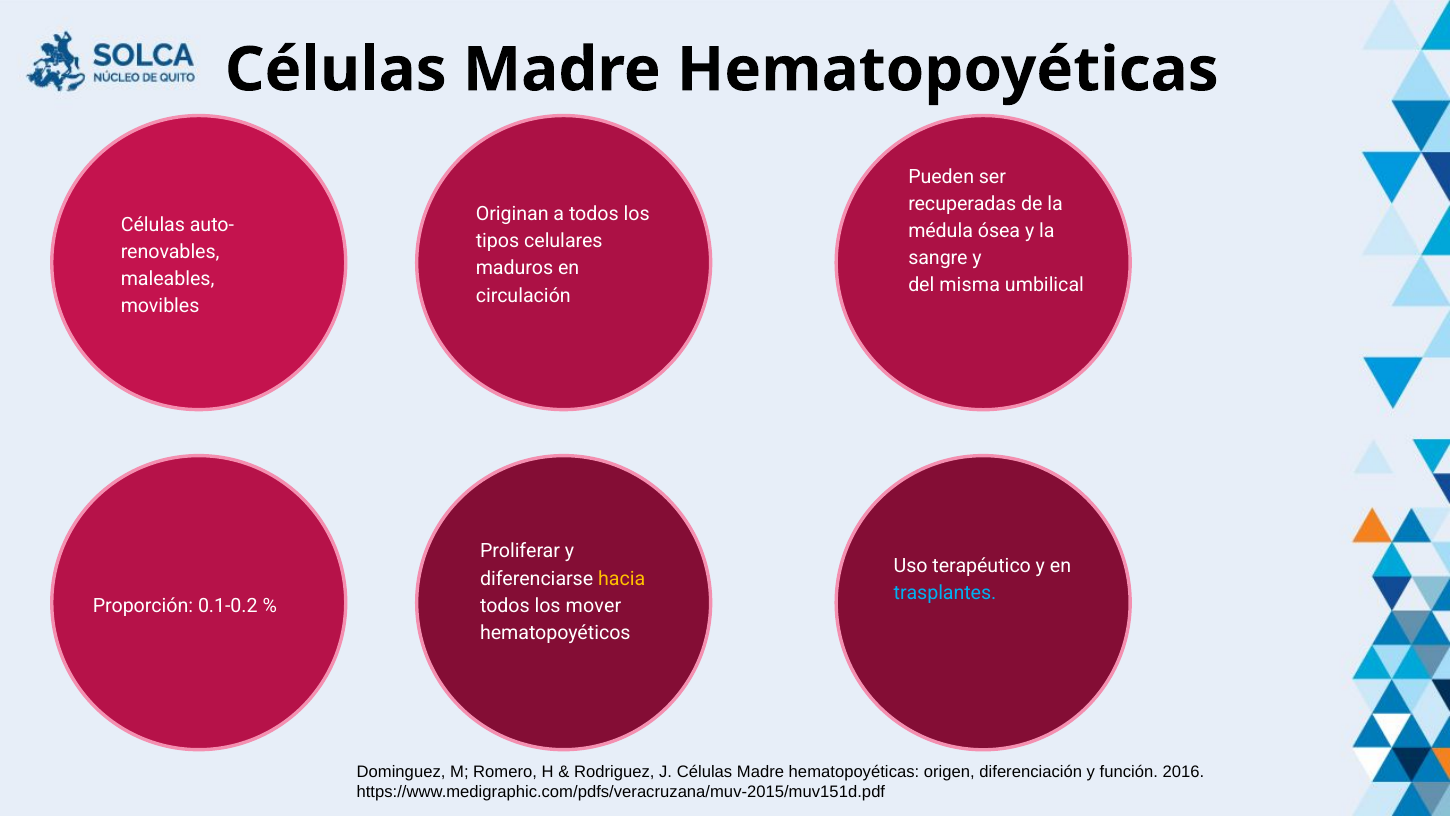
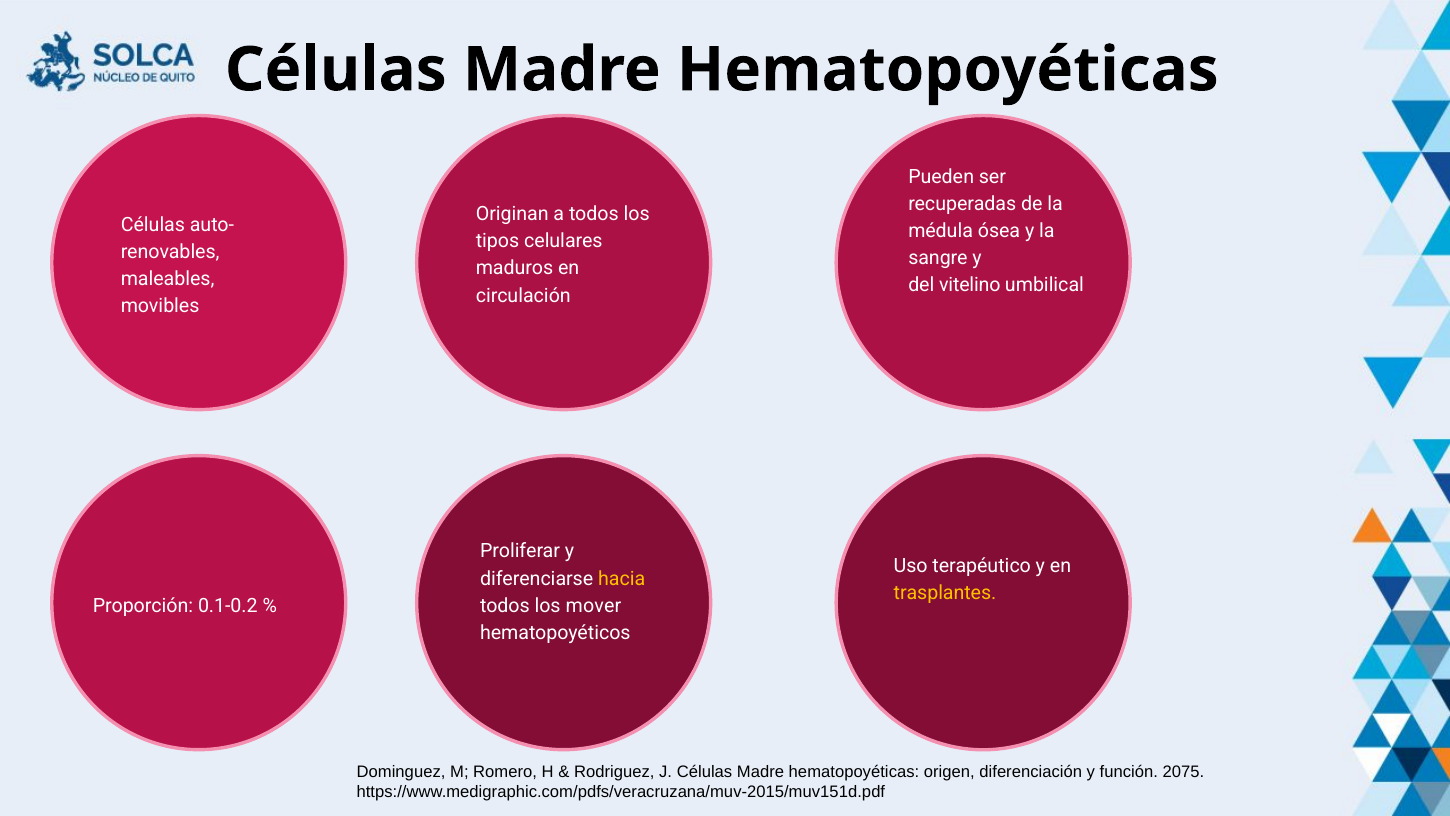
misma: misma -> vitelino (970, 285)
trasplantes colour: light blue -> yellow (945, 593)
2016: 2016 -> 2075 (1183, 771)
